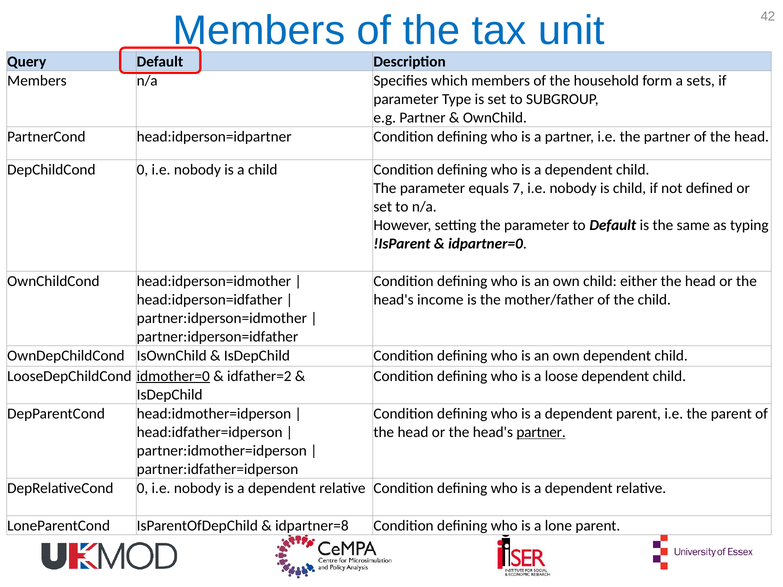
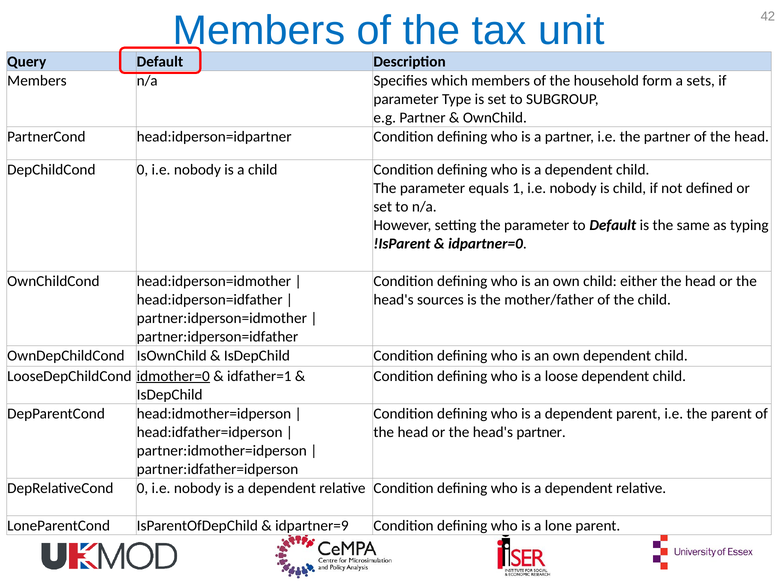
7: 7 -> 1 (518, 188)
income: income -> sources (440, 300)
idfather=2: idfather=2 -> idfather=1 (259, 376)
partner underline: present -> none (541, 432)
idpartner=8: idpartner=8 -> idpartner=9 (312, 526)
